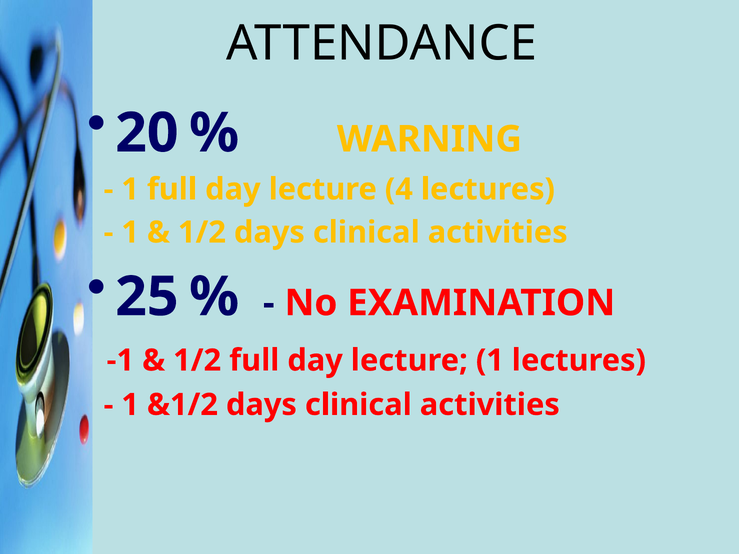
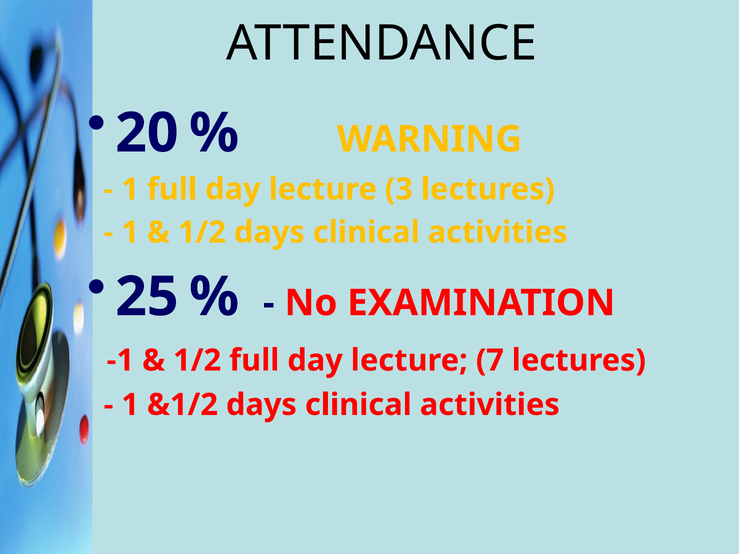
4: 4 -> 3 (399, 189)
lecture 1: 1 -> 7 (490, 361)
